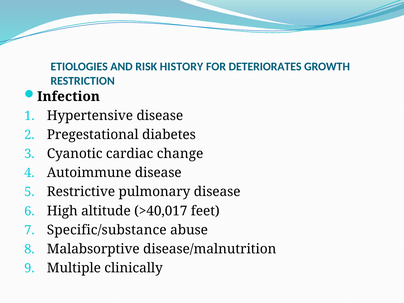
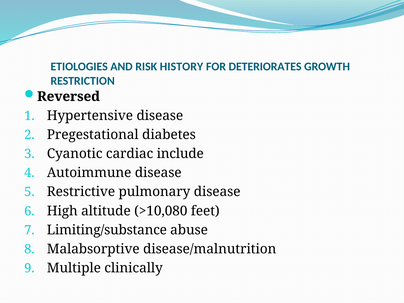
Infection: Infection -> Reversed (69, 97)
change: change -> include (180, 154)
>40,017: >40,017 -> >10,080 (161, 211)
Specific/substance: Specific/substance -> Limiting/substance (107, 230)
